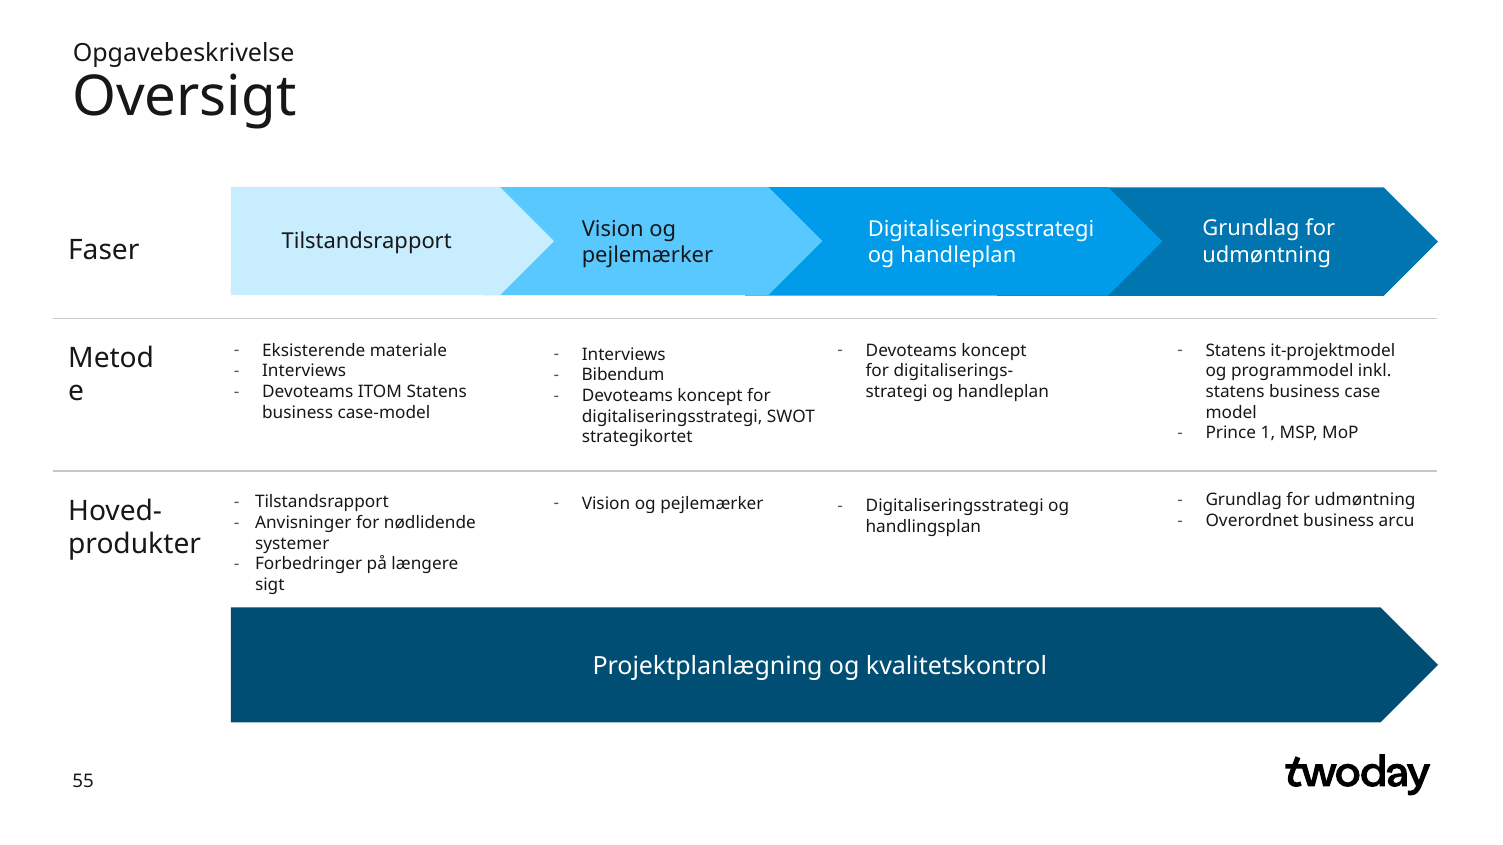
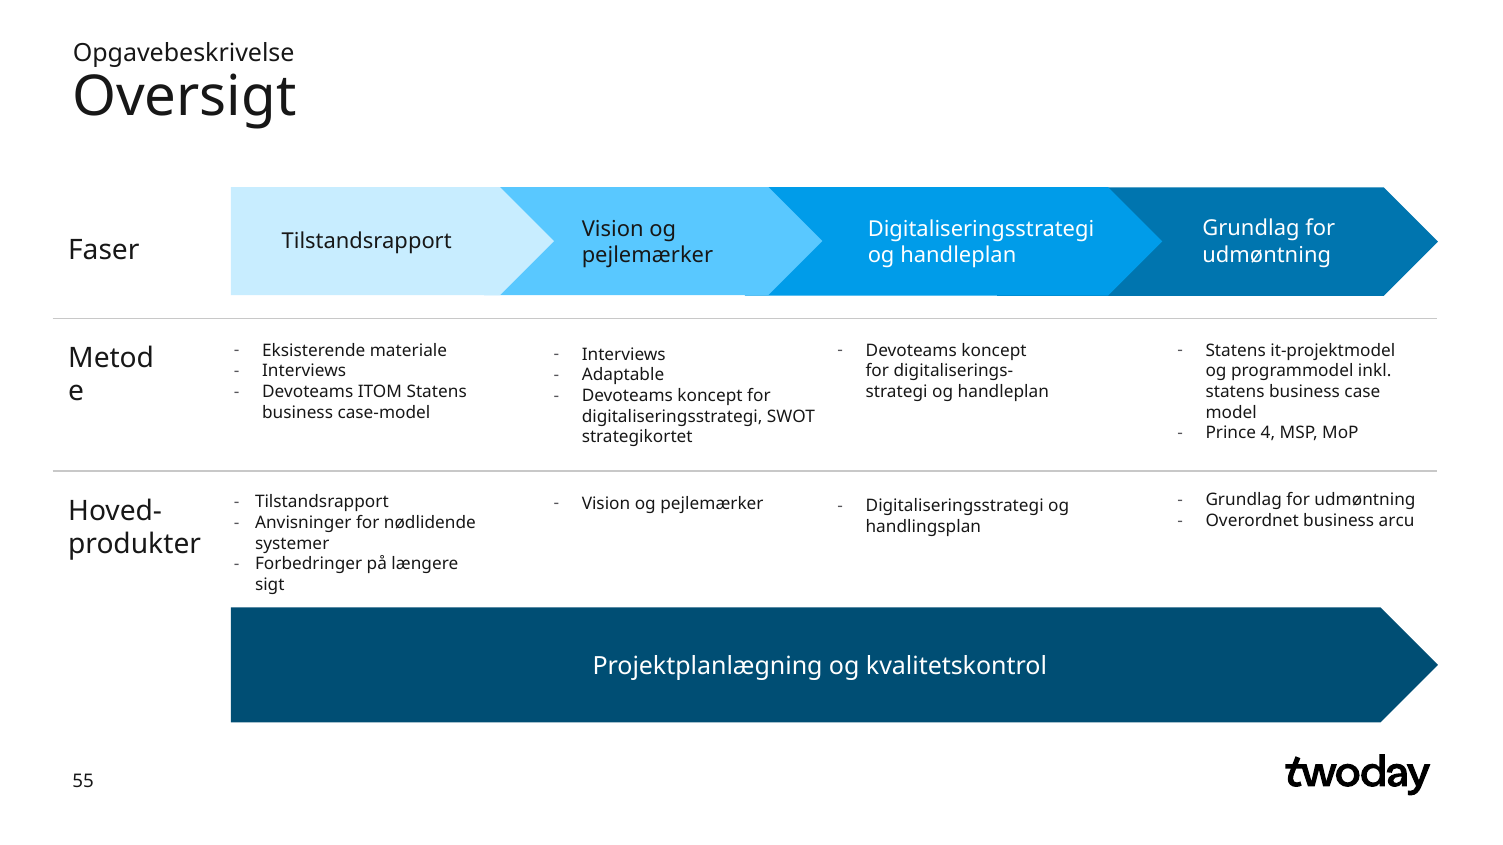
Bibendum: Bibendum -> Adaptable (623, 375)
1: 1 -> 4 (1268, 433)
